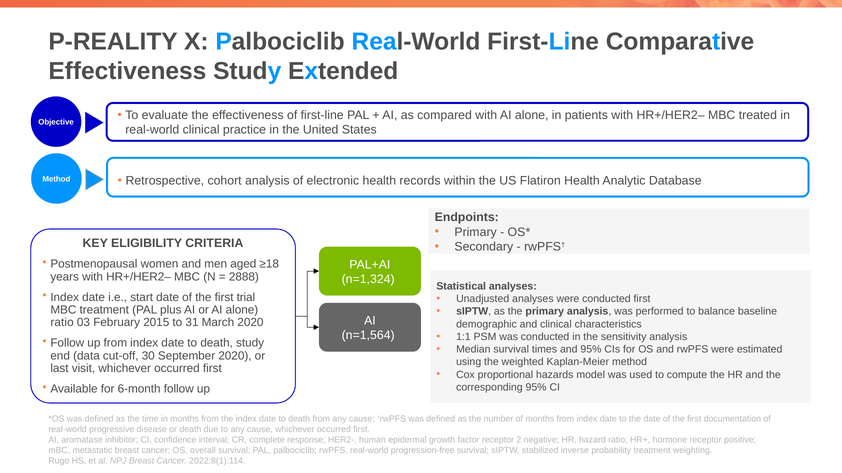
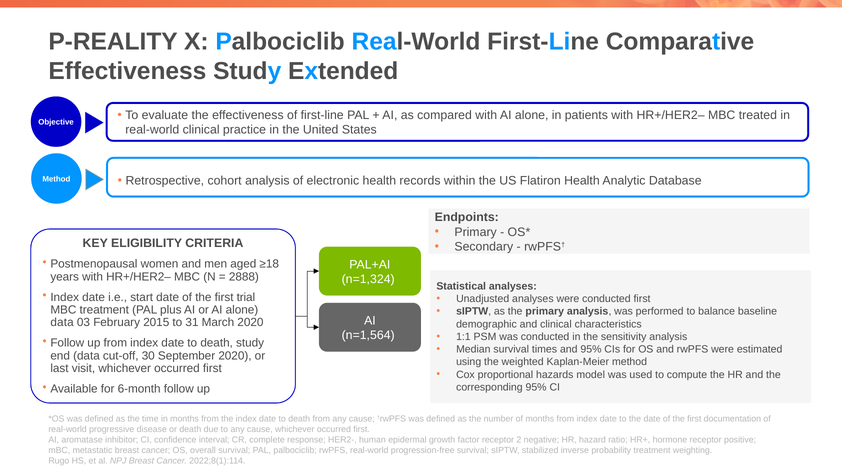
ratio: ratio -> data (62, 323)
